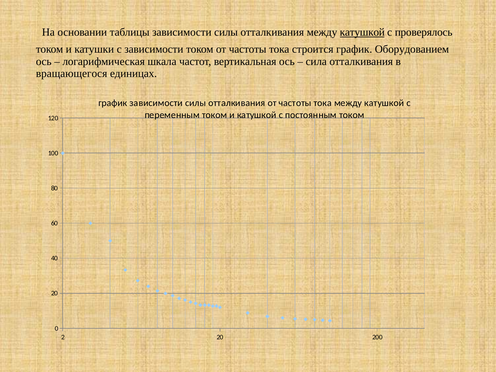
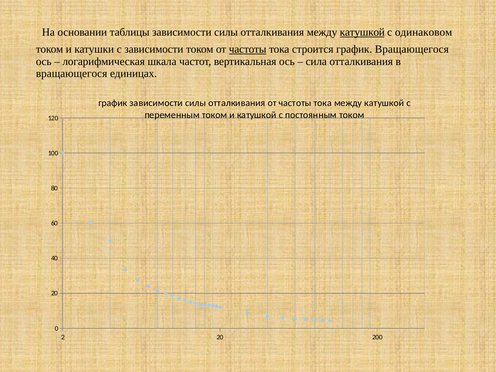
проверялось: проверялось -> одинаковом (424, 32)
частоты underline: none -> present (248, 49)
график Оборудованием: Оборудованием -> Вращающегося (412, 49)
